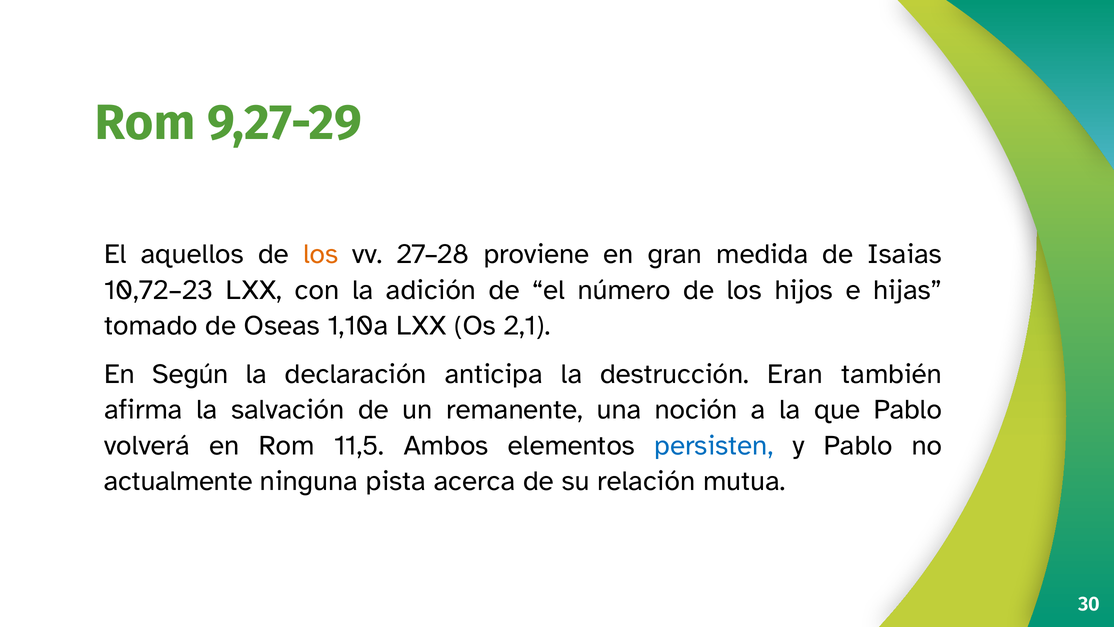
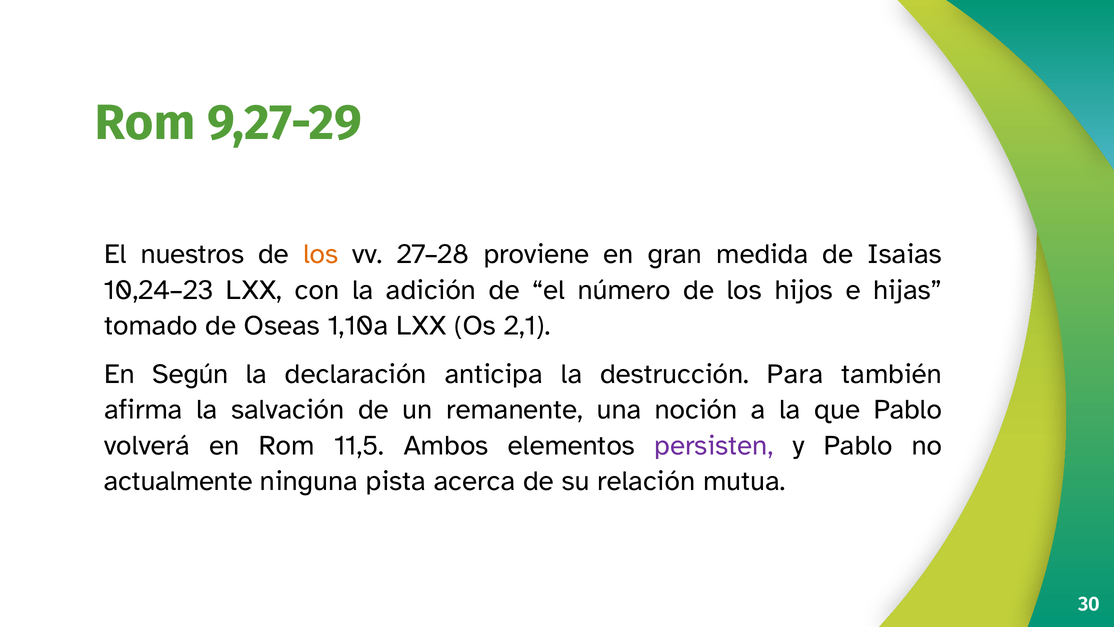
aquellos: aquellos -> nuestros (192, 254)
10,72–23: 10,72–23 -> 10,24–23 (159, 290)
Eran: Eran -> Para (795, 374)
persisten colour: blue -> purple (714, 445)
